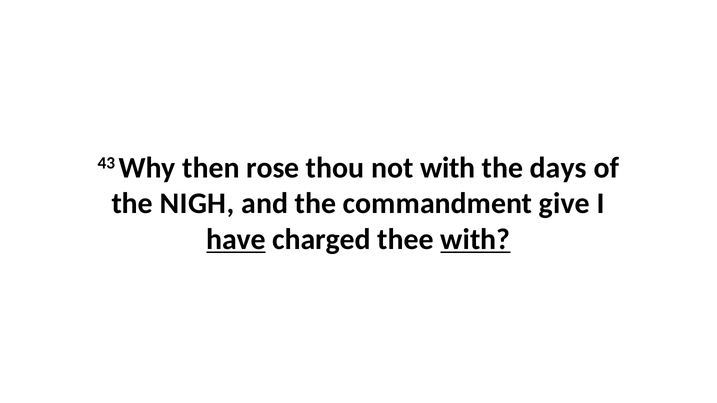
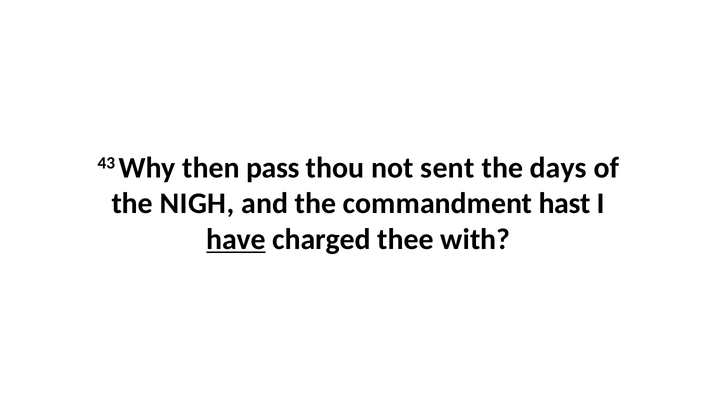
rose: rose -> pass (273, 168)
not with: with -> sent (447, 168)
give: give -> hast (565, 204)
with underline: present -> none (475, 240)
